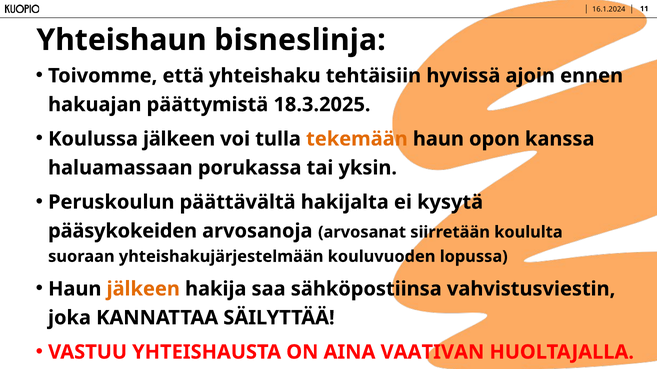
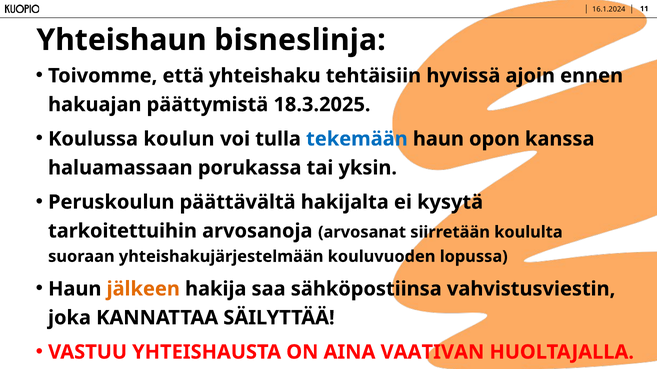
Koulussa jälkeen: jälkeen -> koulun (179, 139)
tekemään colour: orange -> blue (357, 139)
pääsykokeiden: pääsykokeiden -> tarkoitettuihin (123, 231)
